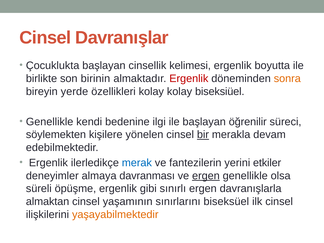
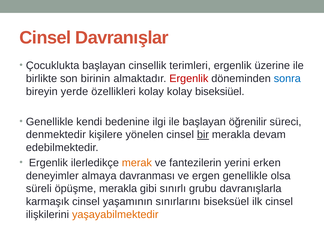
kelimesi: kelimesi -> terimleri (190, 66)
boyutta: boyutta -> üzerine (272, 66)
sonra colour: orange -> blue (287, 79)
söylemekten: söylemekten -> denmektedir (56, 135)
merak colour: blue -> orange (137, 163)
etkiler: etkiler -> erken (267, 163)
ergen underline: present -> none (206, 176)
öpüşme ergenlik: ergenlik -> merakla (118, 189)
sınırlı ergen: ergen -> grubu (203, 189)
almaktan: almaktan -> karmaşık (48, 202)
